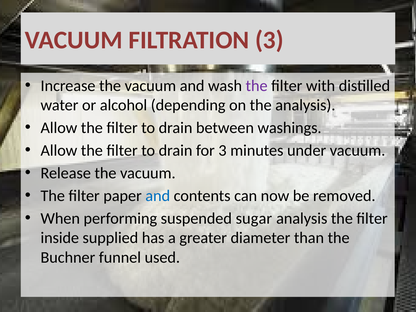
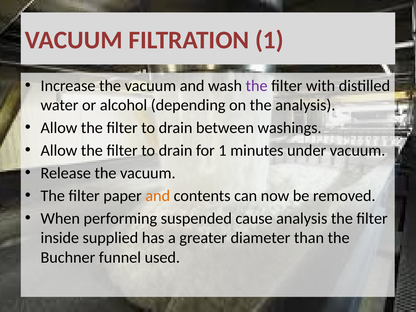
FILTRATION 3: 3 -> 1 (269, 40)
for 3: 3 -> 1 (223, 150)
and colour: blue -> orange (158, 196)
sugar: sugar -> cause (254, 218)
